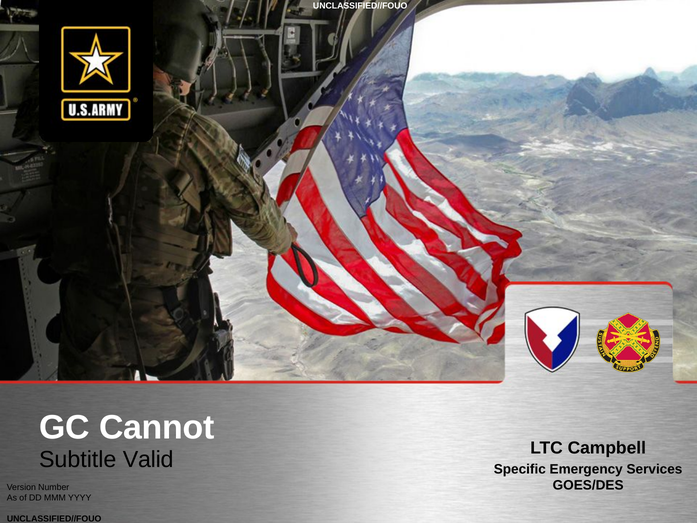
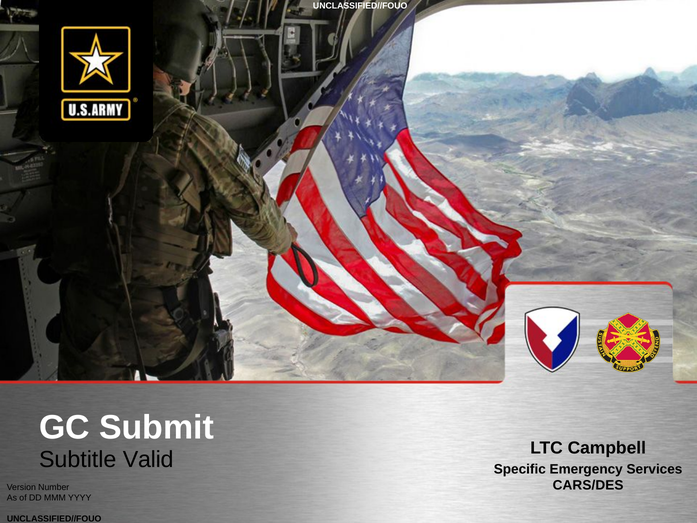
Cannot: Cannot -> Submit (157, 427)
GOES/DES: GOES/DES -> CARS/DES (588, 485)
